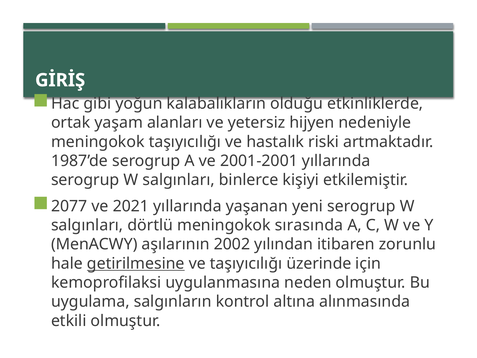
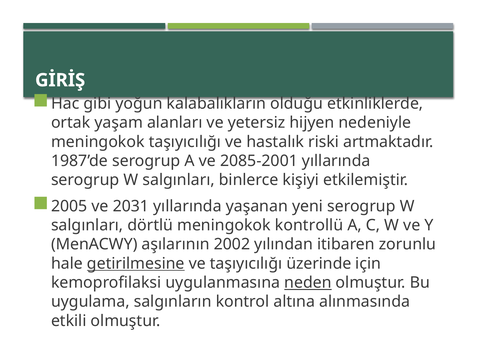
2001-2001: 2001-2001 -> 2085-2001 (259, 161)
2077: 2077 -> 2005 (69, 206)
2021: 2021 -> 2031 (131, 206)
sırasında: sırasında -> kontrollü (309, 225)
neden underline: none -> present (308, 282)
